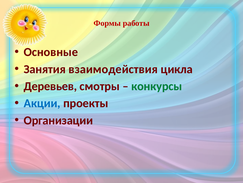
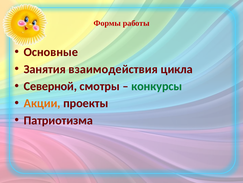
Деревьев: Деревьев -> Северной (50, 86)
Акции colour: blue -> orange (42, 103)
Организации: Организации -> Патриотизма (58, 120)
